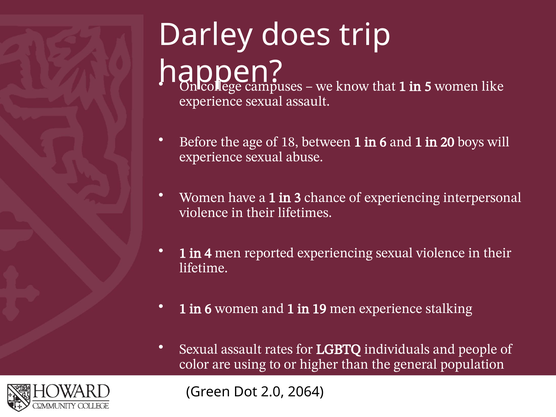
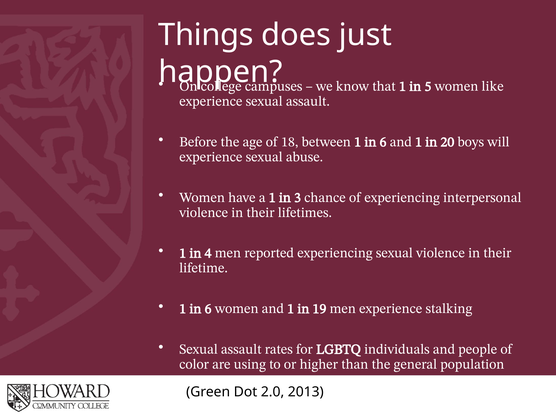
Darley: Darley -> Things (206, 35)
trip: trip -> just (365, 35)
2064: 2064 -> 2013 (306, 392)
